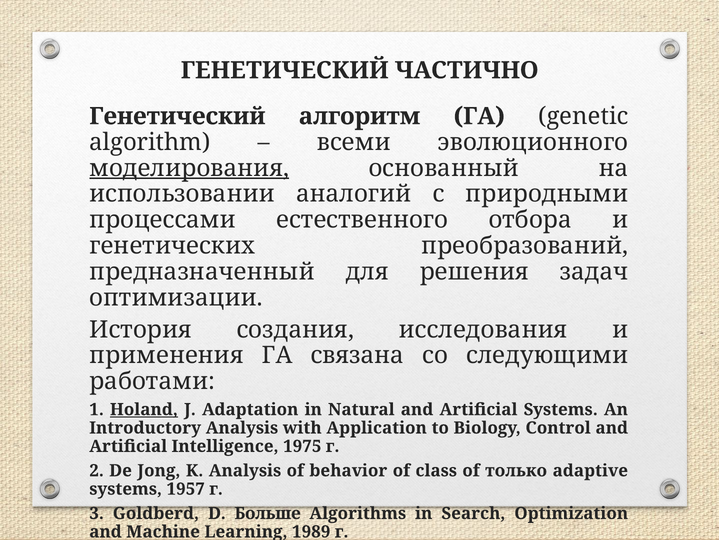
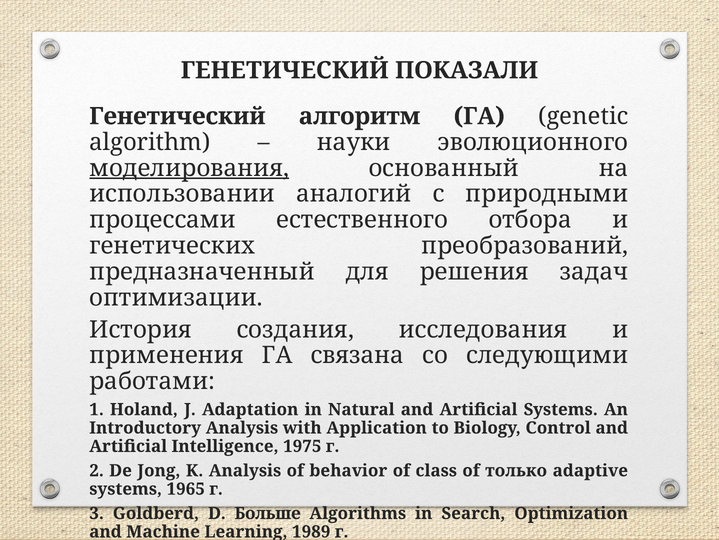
ЧАСТИЧНО: ЧАСТИЧНО -> ПОКАЗАЛИ (467, 70)
всеми: всеми -> науки (354, 142)
Holand underline: present -> none (144, 409)
1957: 1957 -> 1965 (186, 488)
